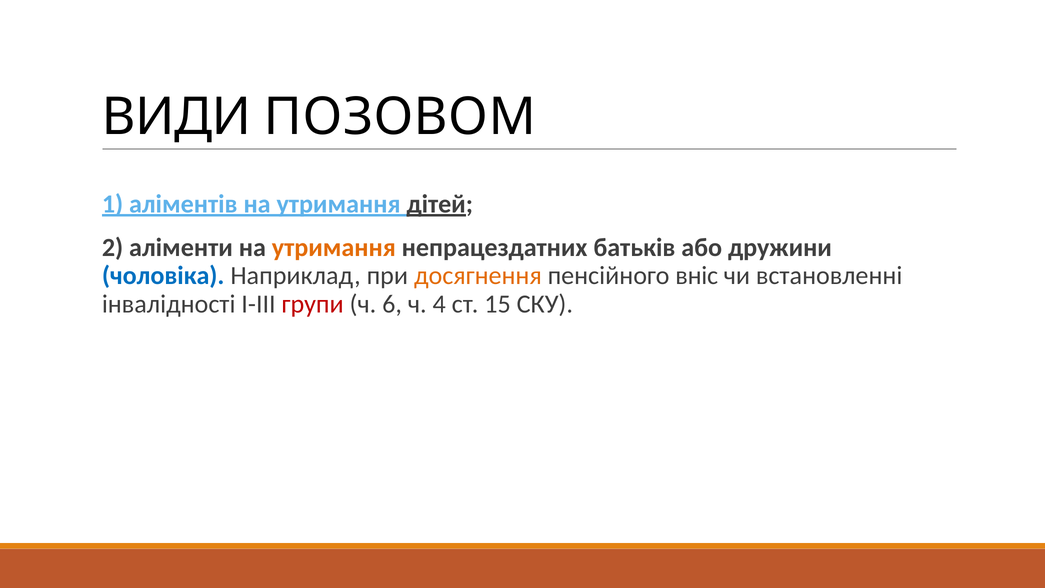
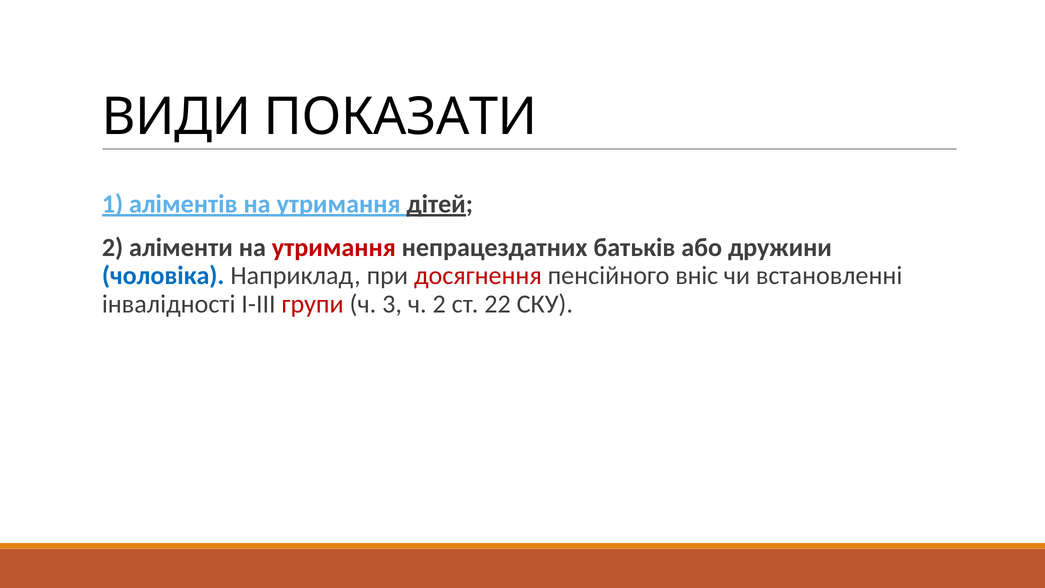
ПОЗОВОМ: ПОЗОВОМ -> ПОКАЗАТИ (400, 117)
утримання colour: orange -> red (334, 247)
досягнення colour: orange -> red (478, 276)
6: 6 -> 3 (392, 304)
ч 4: 4 -> 2 (439, 304)
15: 15 -> 22 (498, 304)
